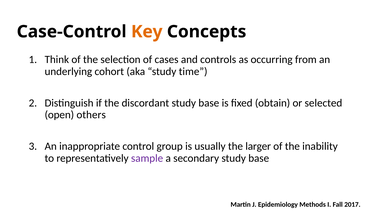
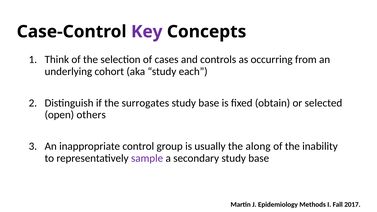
Key colour: orange -> purple (147, 32)
time: time -> each (193, 71)
discordant: discordant -> surrogates (145, 103)
larger: larger -> along (258, 146)
